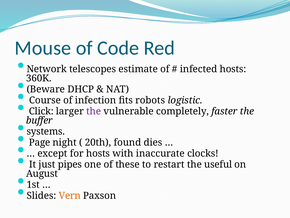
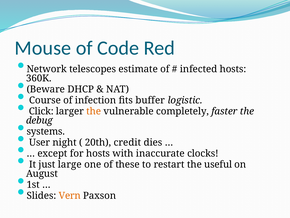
robots: robots -> buffer (150, 100)
the colour: purple -> orange (94, 111)
buffer: buffer -> debug (39, 120)
Page: Page -> User (40, 142)
found: found -> credit (127, 142)
pipes: pipes -> large (70, 164)
